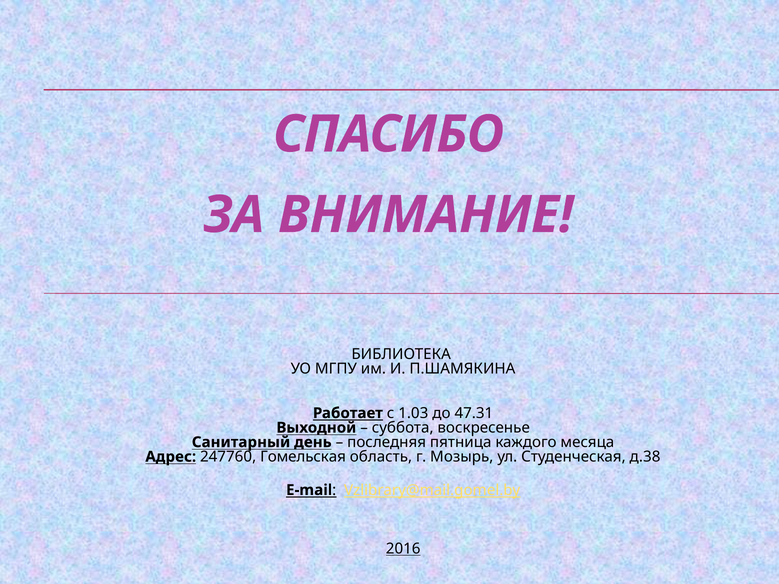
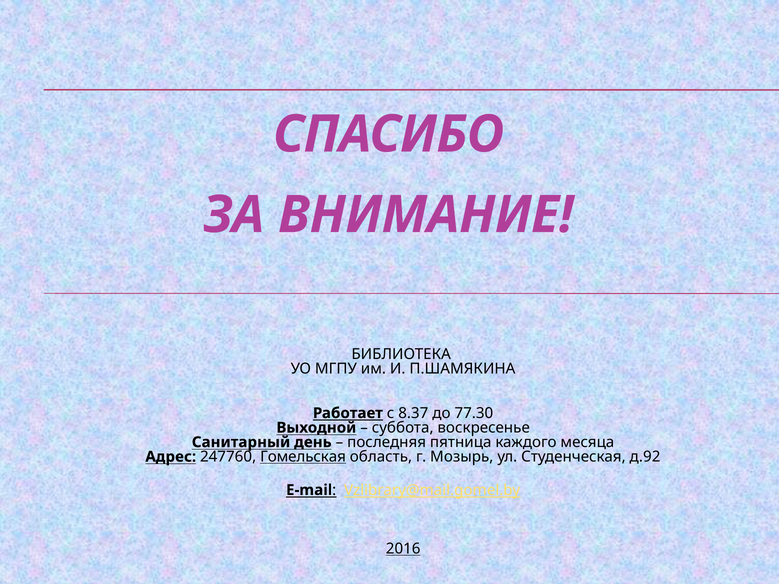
1.03: 1.03 -> 8.37 (413, 413)
47.31: 47.31 -> 77.30 (474, 413)
Гомельская underline: none -> present (303, 457)
д.38: д.38 -> д.92 (645, 457)
